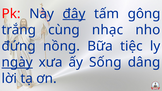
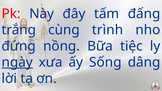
đây underline: present -> none (74, 14)
gông: gông -> đấng (144, 14)
nhạc: nhạc -> trình (108, 30)
